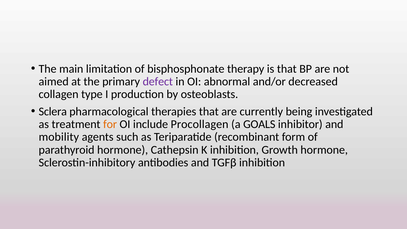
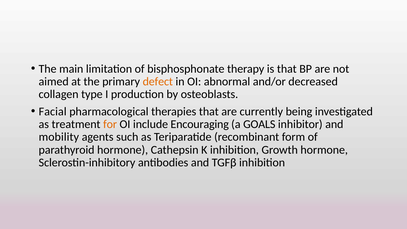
defect colour: purple -> orange (158, 82)
Sclera: Sclera -> Facial (53, 111)
Procollagen: Procollagen -> Encouraging (200, 124)
